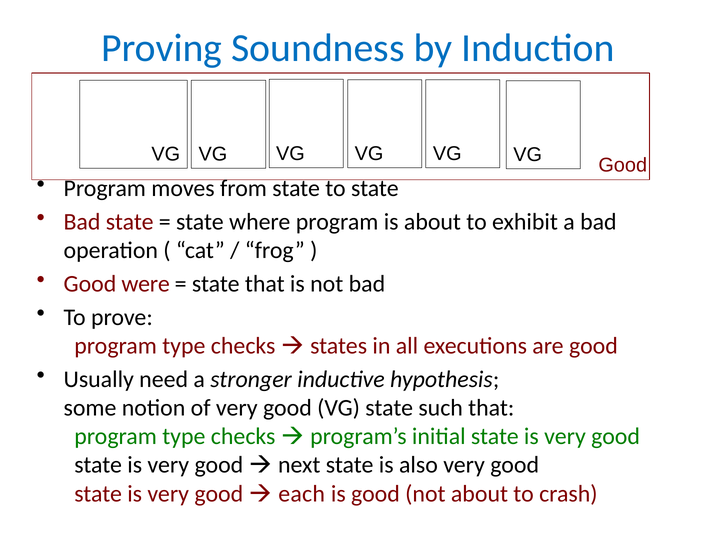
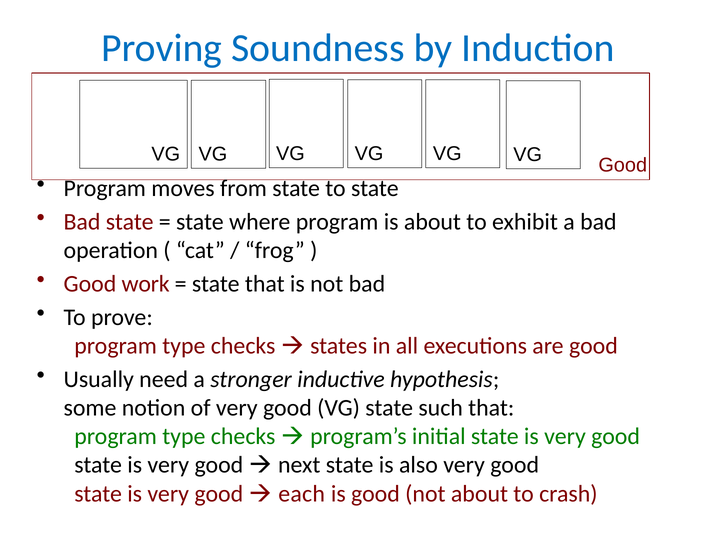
were: were -> work (146, 284)
